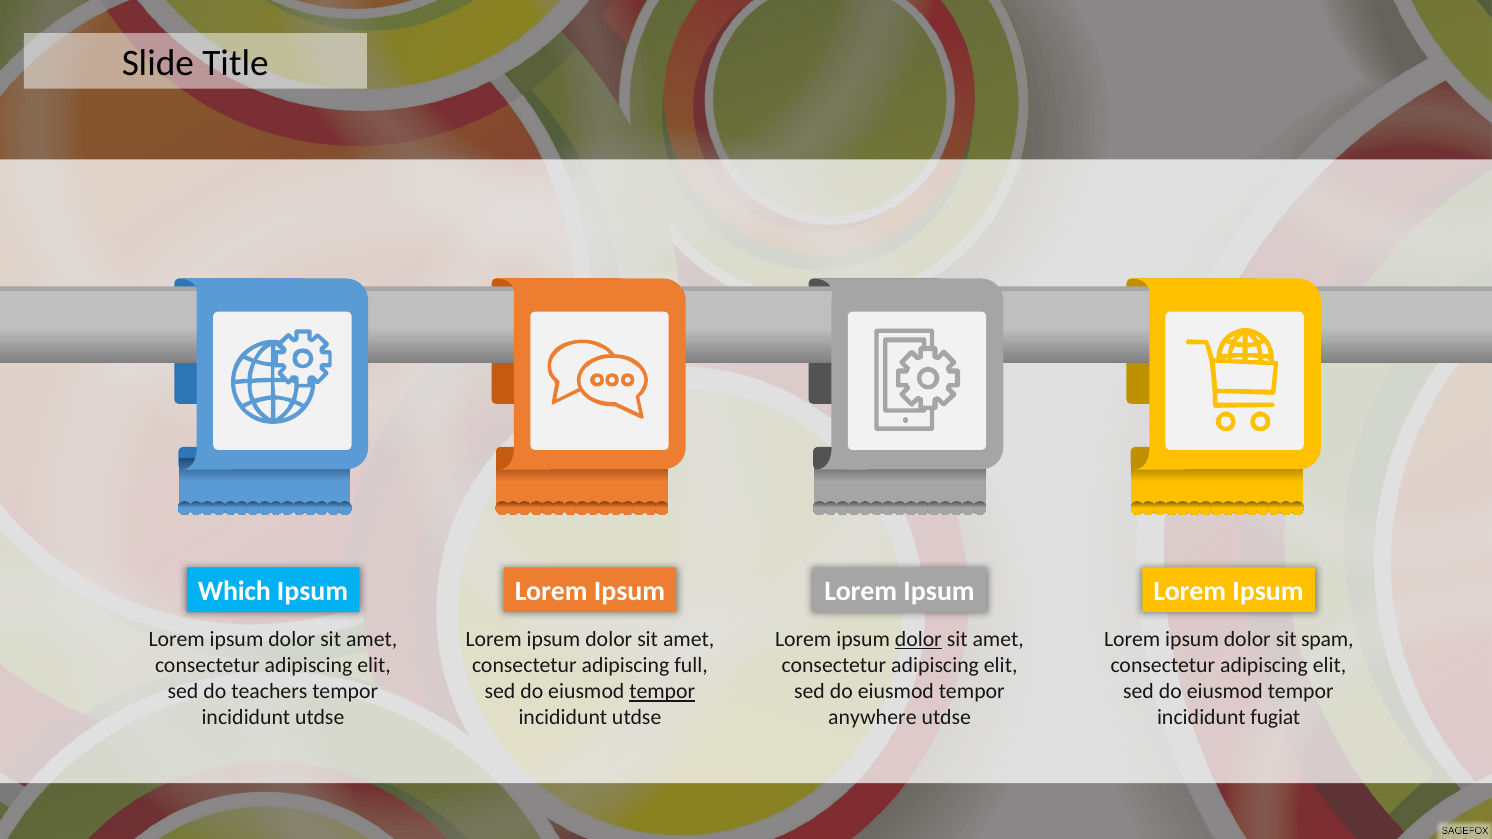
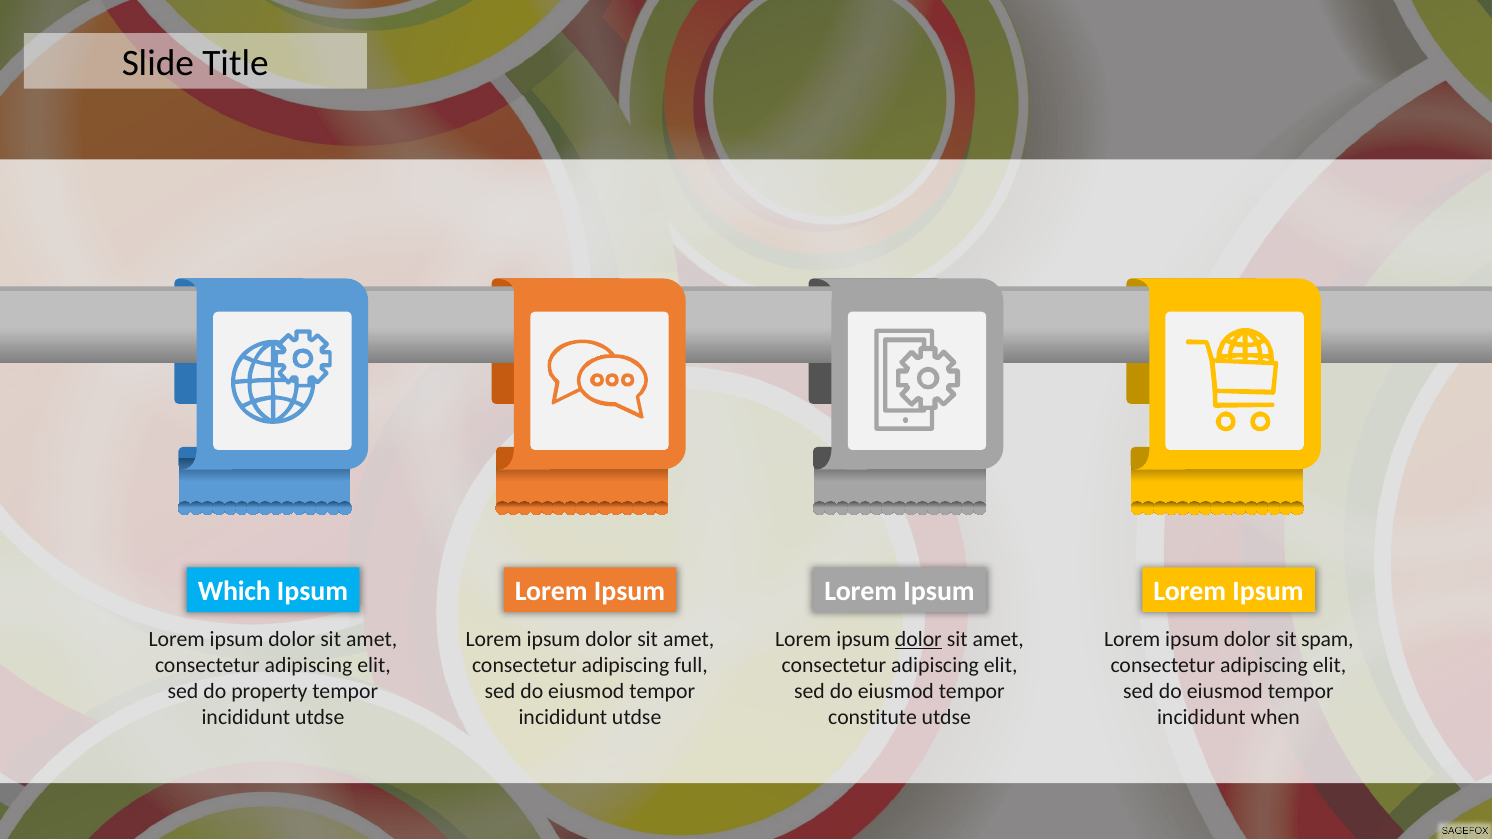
teachers: teachers -> property (269, 692)
tempor underline: present -> none (662, 692)
anywhere: anywhere -> constitute (873, 718)
fugiat: fugiat -> when (1275, 718)
